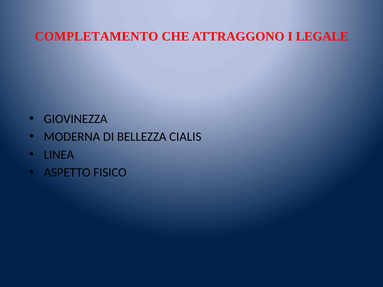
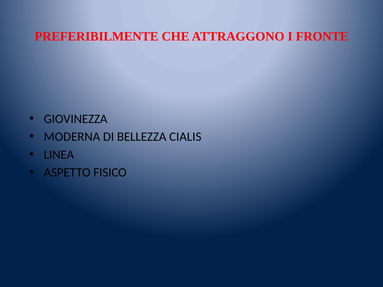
COMPLETAMENTO: COMPLETAMENTO -> PREFERIBILMENTE (97, 36)
LEGALE: LEGALE -> FRONTE (322, 36)
